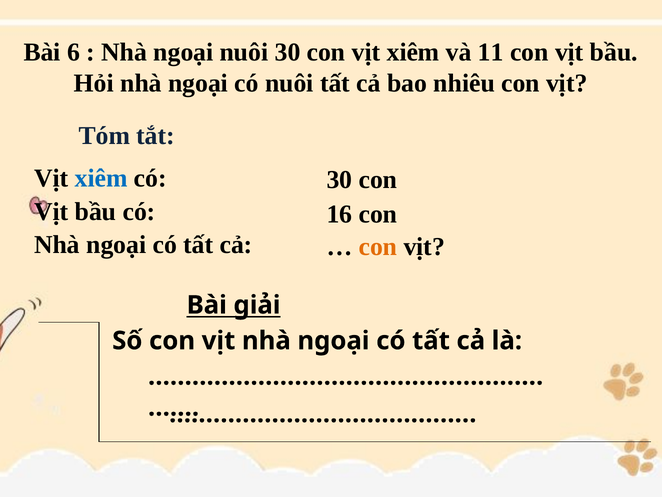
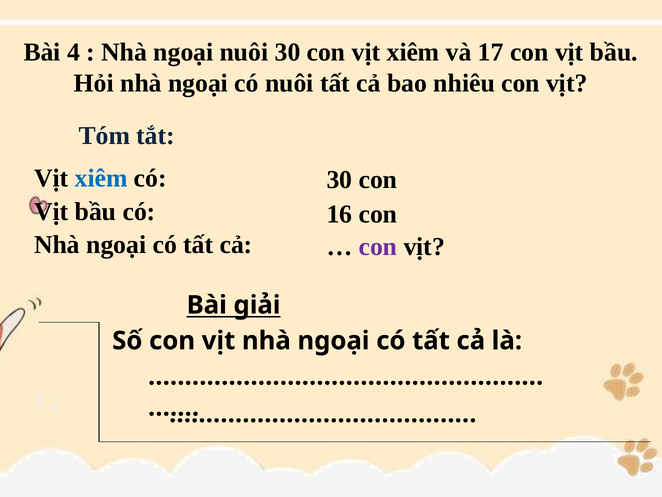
6: 6 -> 4 (73, 52)
11: 11 -> 17 (491, 52)
con colour: orange -> purple (378, 246)
